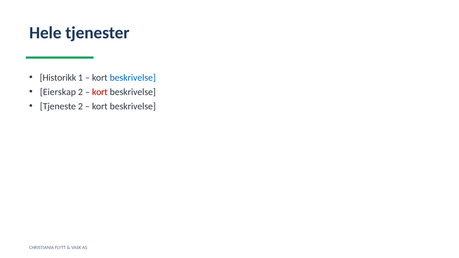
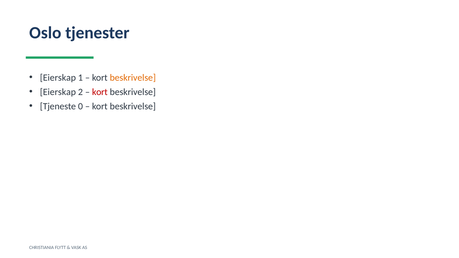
Hele: Hele -> Oslo (45, 33)
Historikk: Historikk -> Eierskap (58, 78)
beskrivelse colour: blue -> orange (133, 78)
Tjeneste 2: 2 -> 0 (80, 106)
